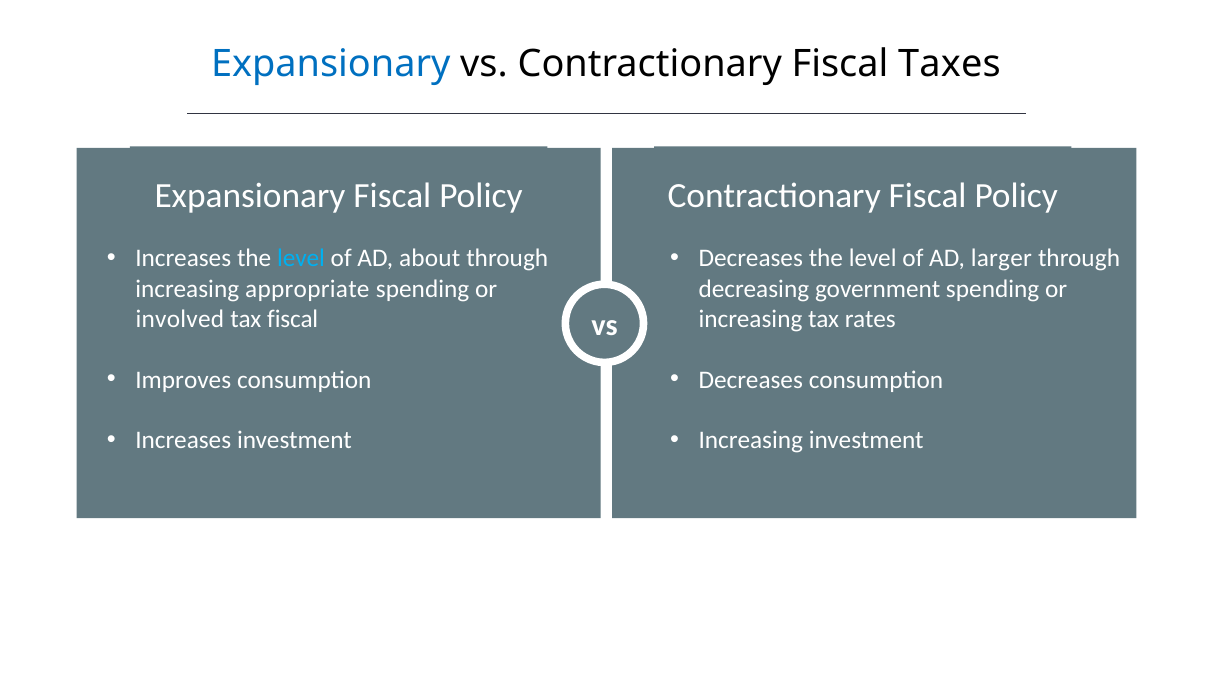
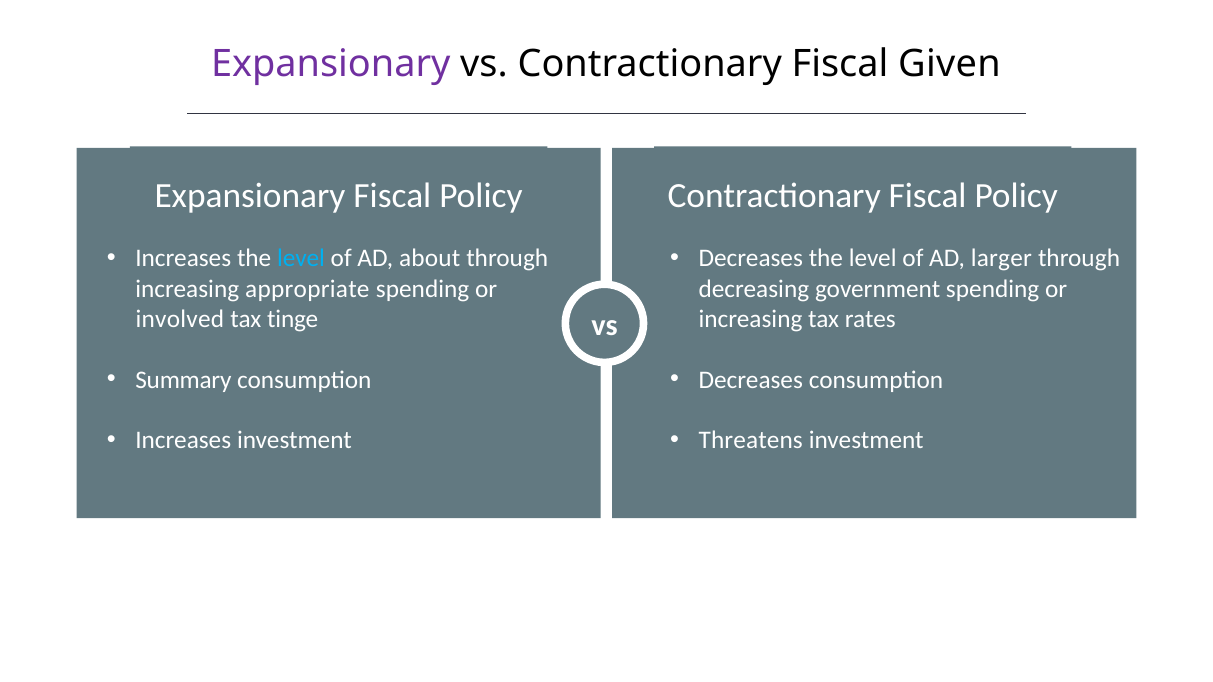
Expansionary colour: blue -> purple (331, 64)
Taxes: Taxes -> Given (950, 64)
tax fiscal: fiscal -> tinge (293, 319)
Improves: Improves -> Summary (183, 380)
Increasing: Increasing -> Threatens (751, 441)
